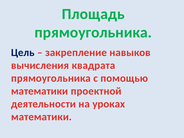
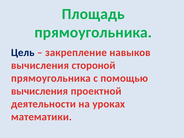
квадрата: квадрата -> стороной (94, 65)
математики: математики -> вычисления (40, 91)
